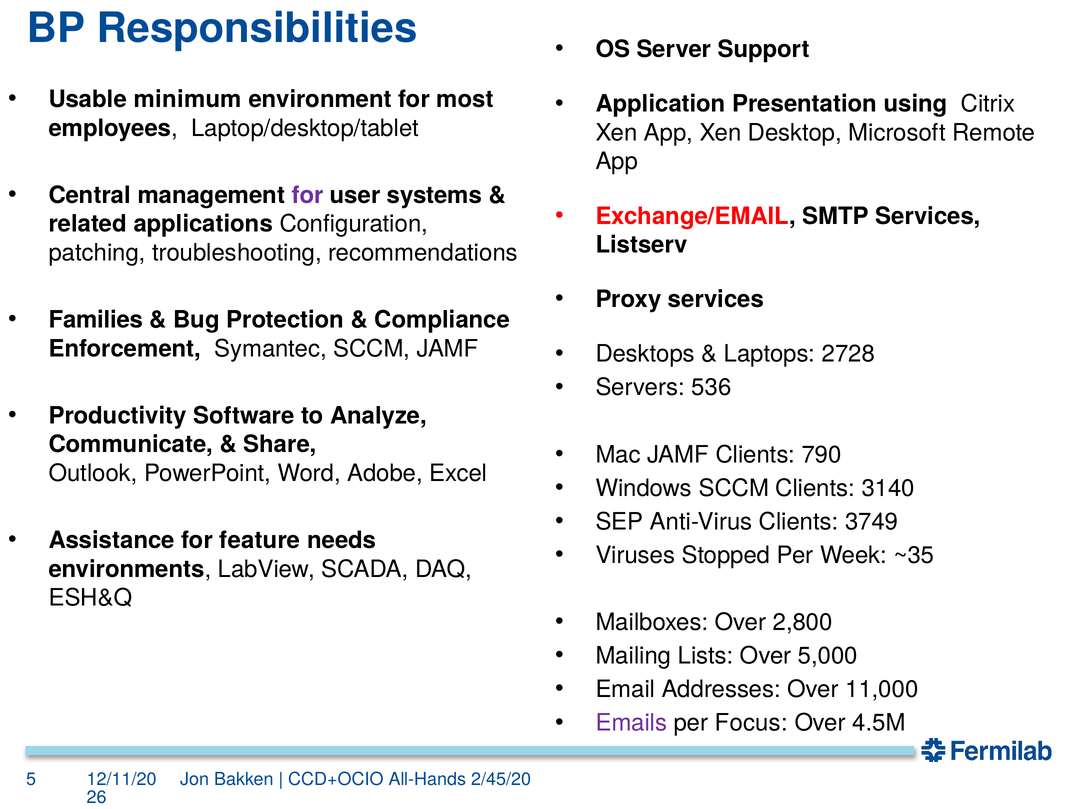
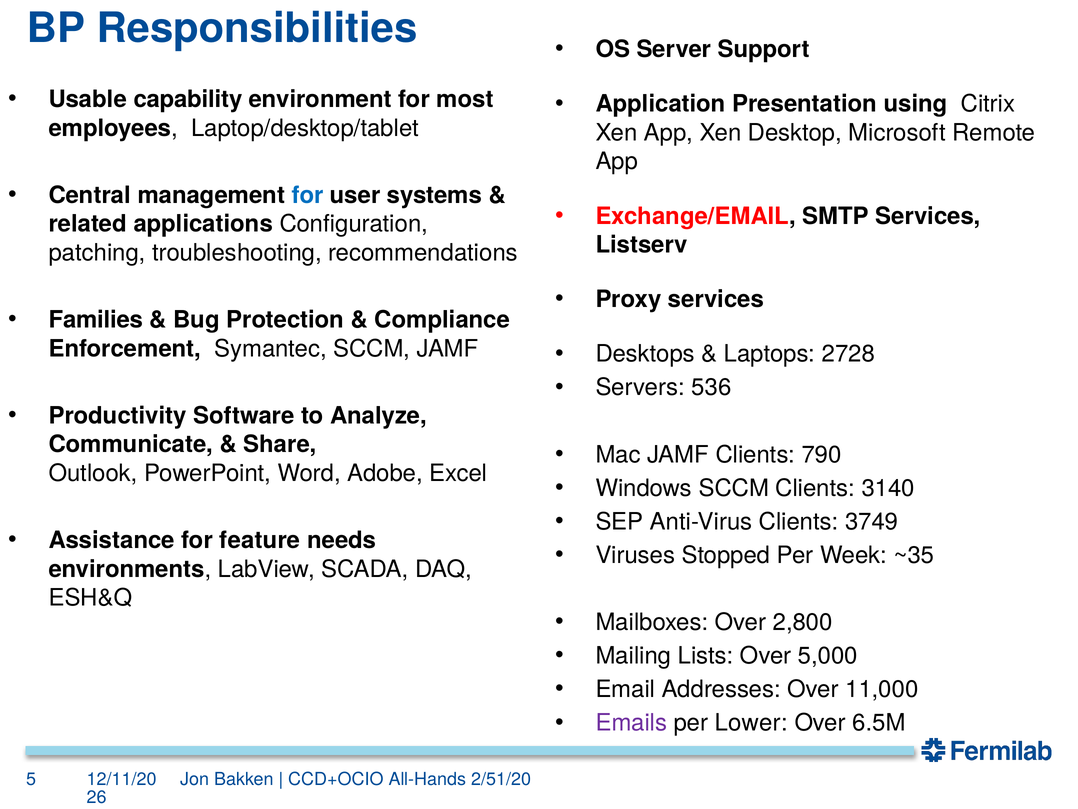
minimum: minimum -> capability (188, 99)
for colour: purple -> blue (308, 195)
Focus: Focus -> Lower (751, 723)
4.5M: 4.5M -> 6.5M (879, 723)
2/45/20: 2/45/20 -> 2/51/20 (501, 779)
